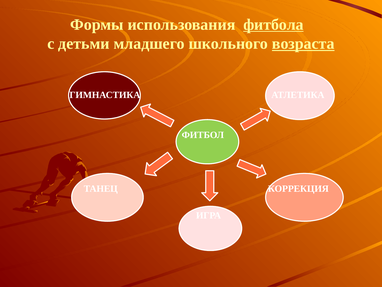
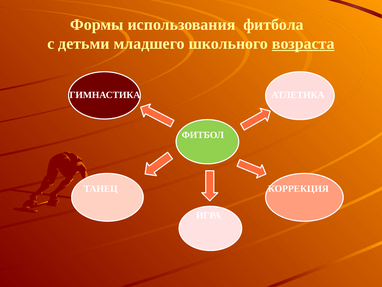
фитбола underline: present -> none (273, 24)
